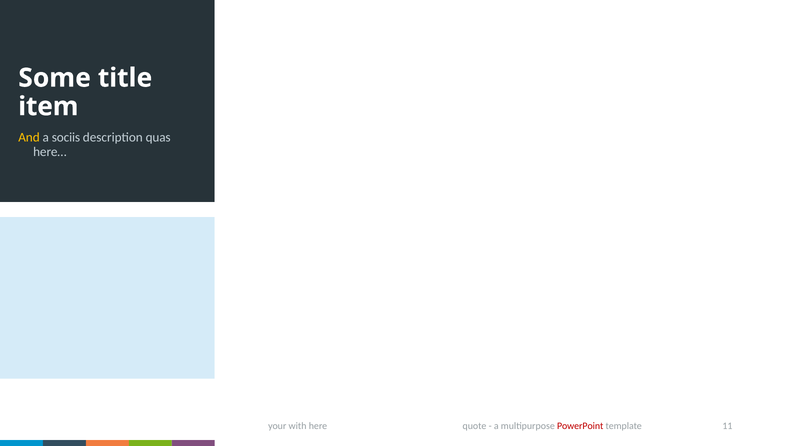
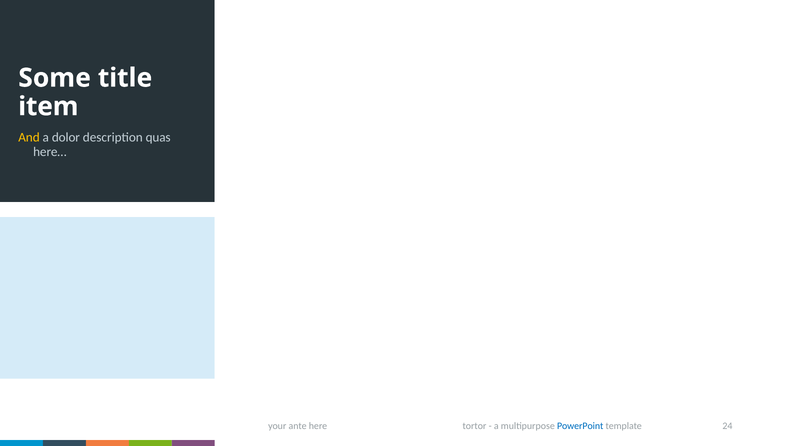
sociis: sociis -> dolor (66, 137)
quote: quote -> tortor (474, 426)
PowerPoint colour: red -> blue (580, 426)
11: 11 -> 24 (727, 426)
with: with -> ante (298, 426)
